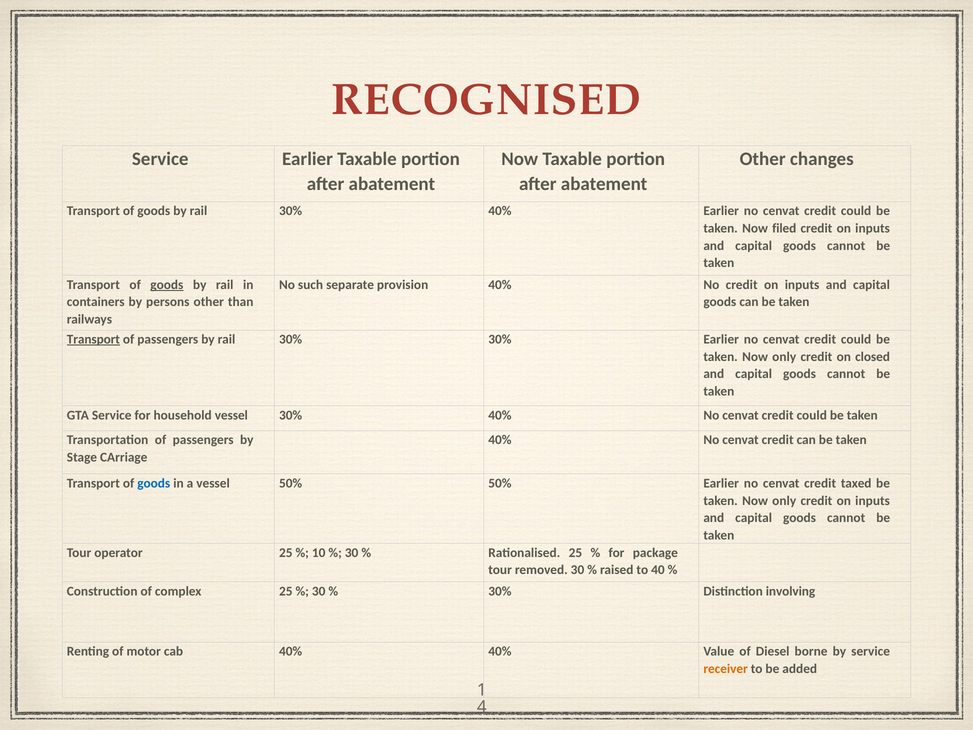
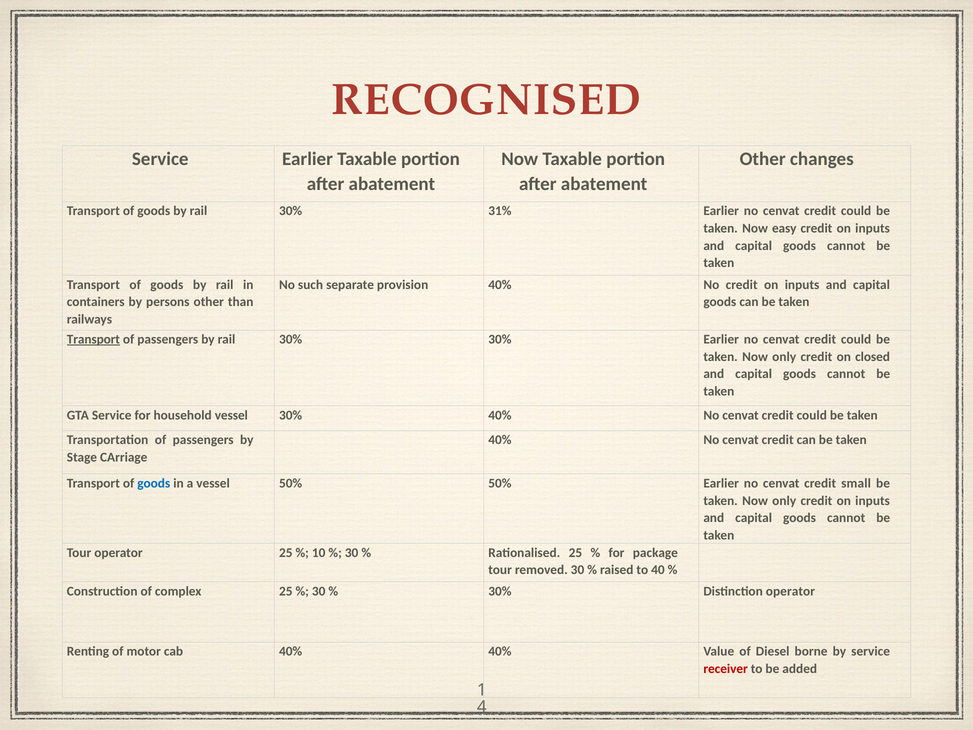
rail 30% 40%: 40% -> 31% (500, 211)
filed: filed -> easy (784, 228)
goods underline: present -> none (167, 285)
taxed: taxed -> small (856, 483)
Distinction involving: involving -> operator (790, 591)
receiver colour: orange -> red (726, 669)
